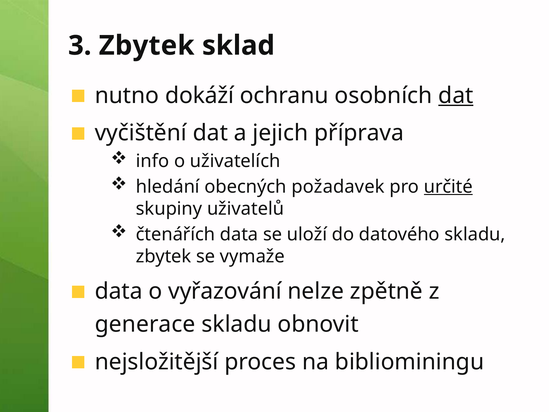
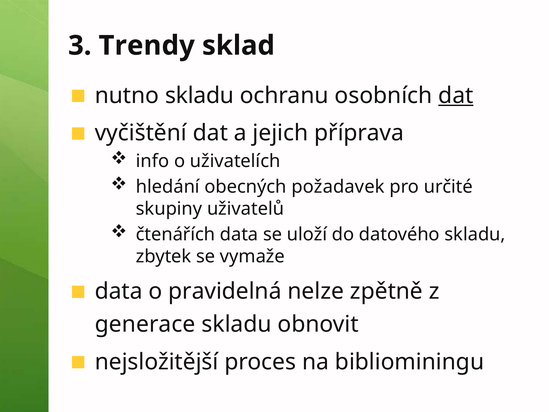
3 Zbytek: Zbytek -> Trendy (147, 46)
nutno dokáží: dokáží -> skladu (200, 95)
určité underline: present -> none (448, 187)
vyřazování: vyřazování -> pravidelná (225, 291)
